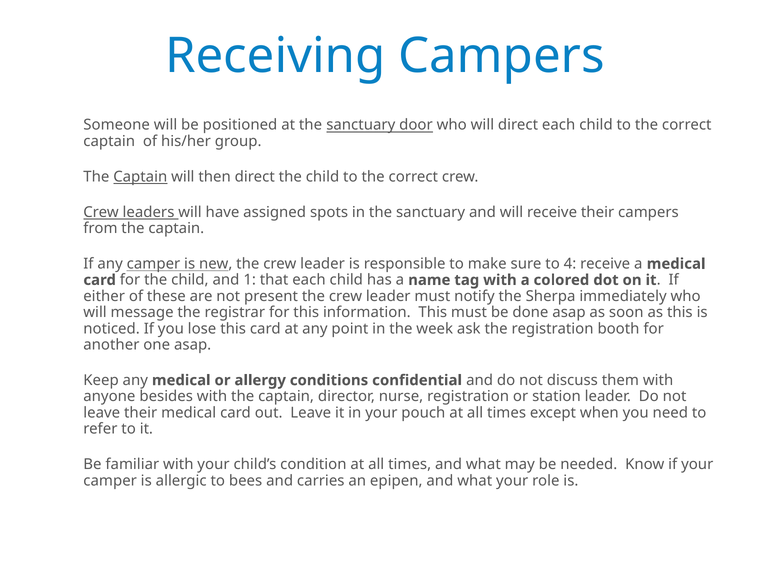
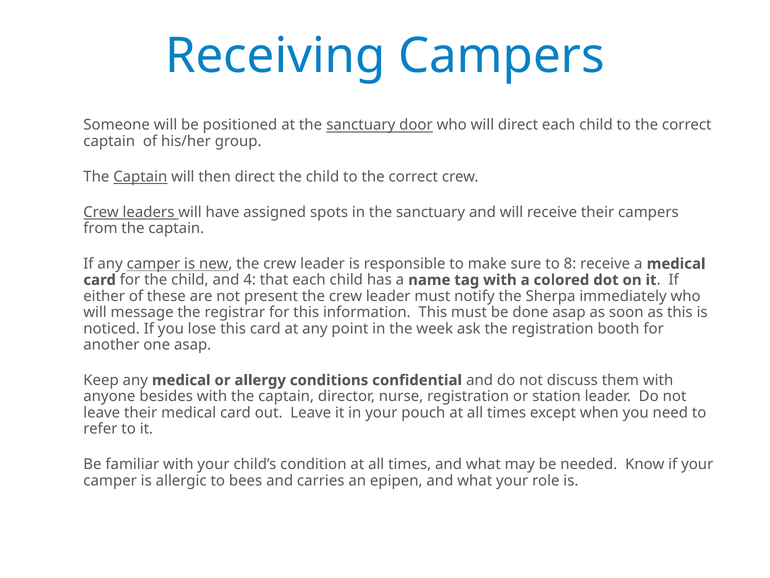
4: 4 -> 8 (570, 264)
1: 1 -> 4 (250, 280)
